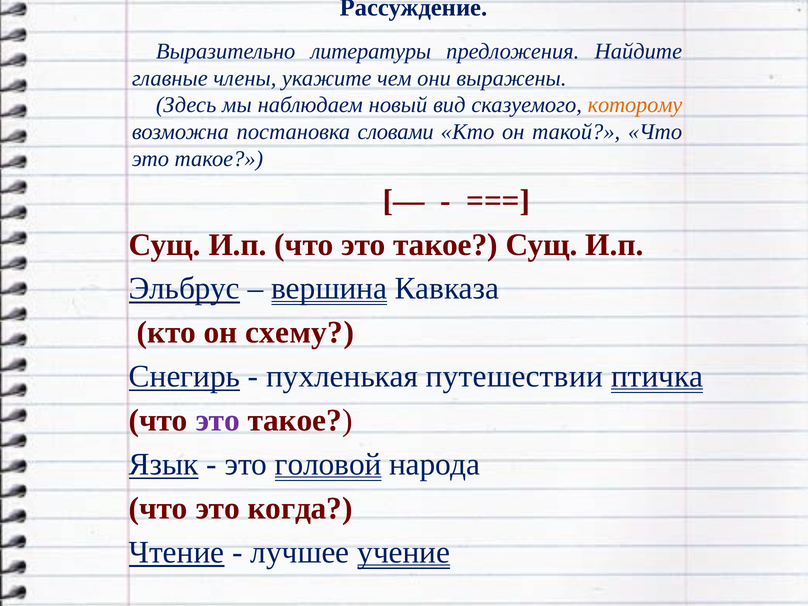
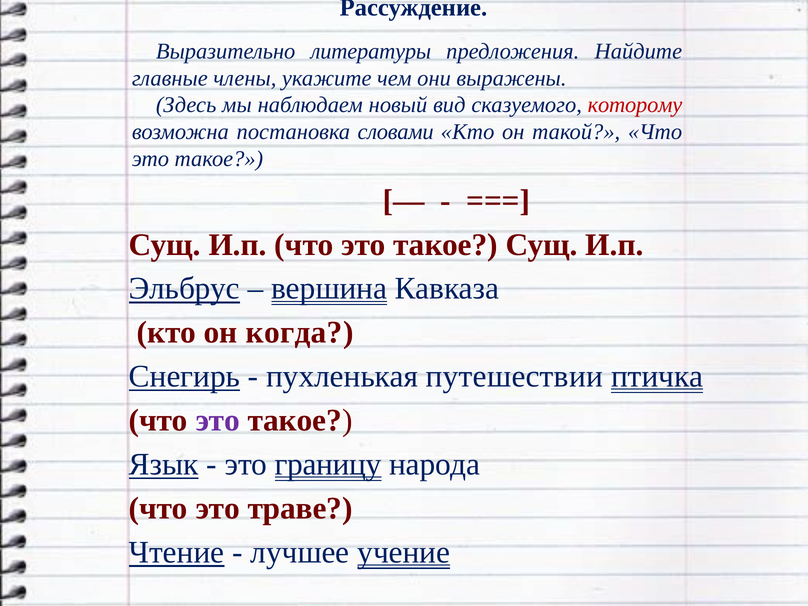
которому colour: orange -> red (635, 105)
схему: схему -> когда (300, 333)
головой: головой -> границу (328, 464)
когда: когда -> траве (300, 508)
